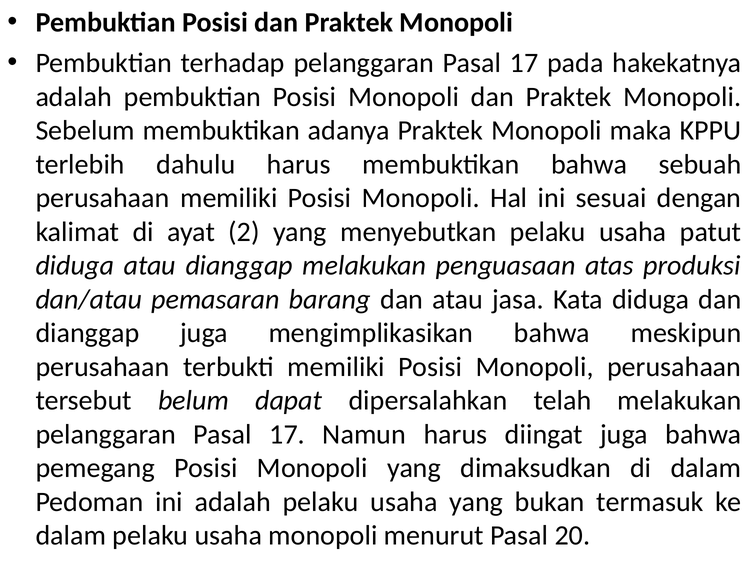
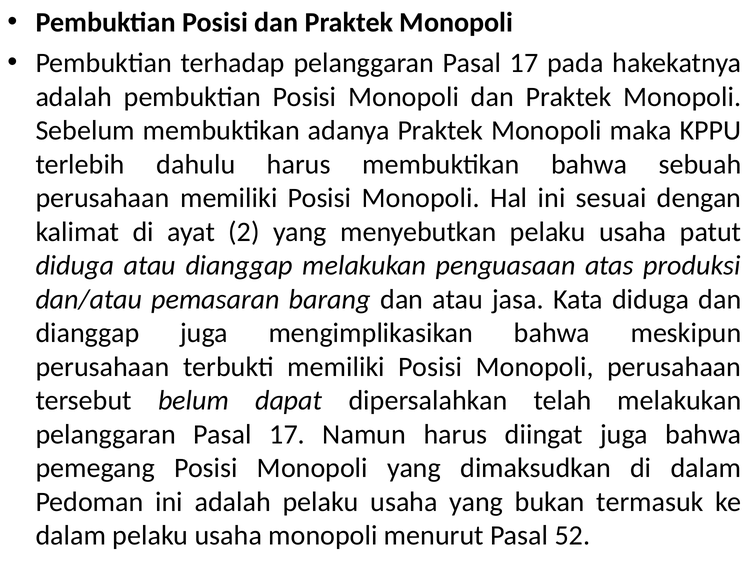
20: 20 -> 52 (572, 535)
